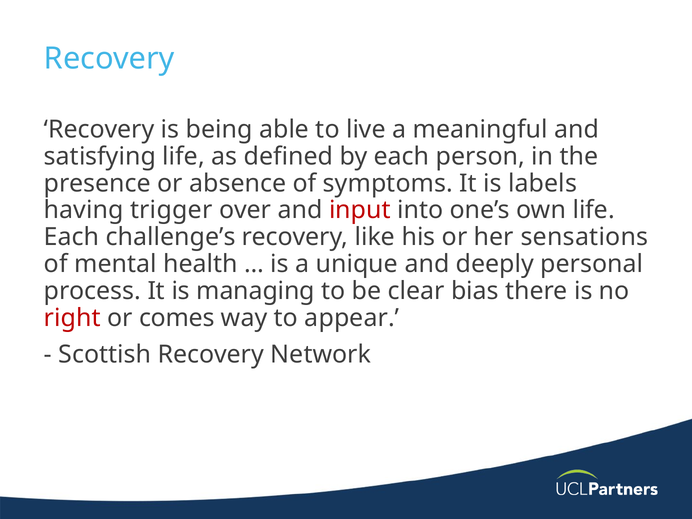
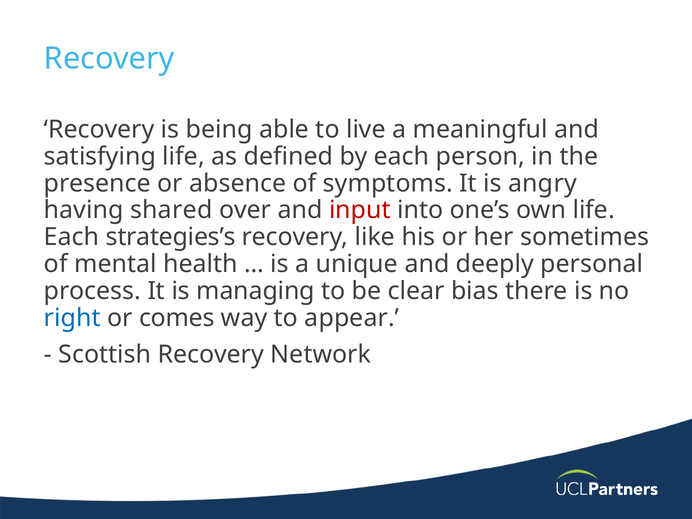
labels: labels -> angry (542, 183)
trigger: trigger -> shared (171, 210)
challenge’s: challenge’s -> strategies’s (171, 237)
sensations: sensations -> sometimes (585, 237)
right colour: red -> blue (72, 318)
